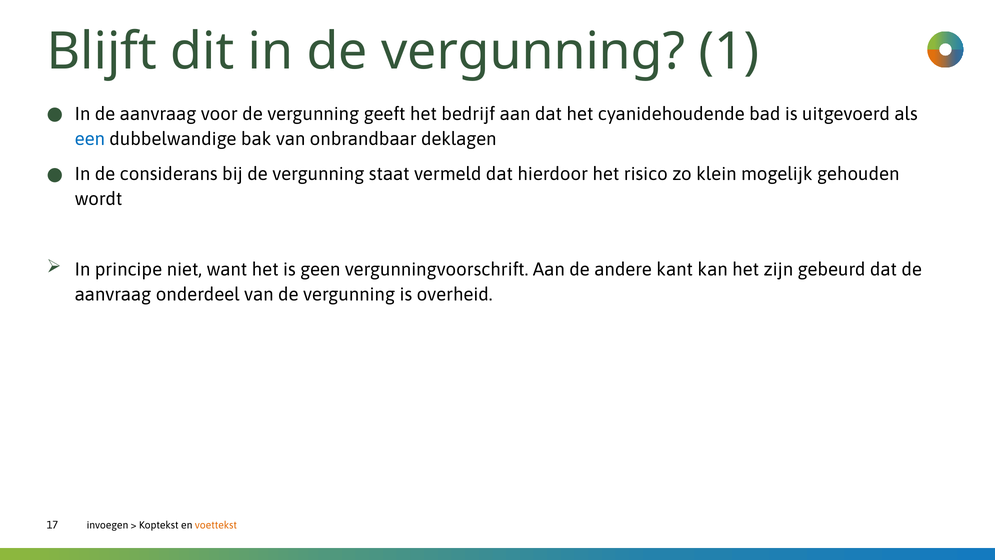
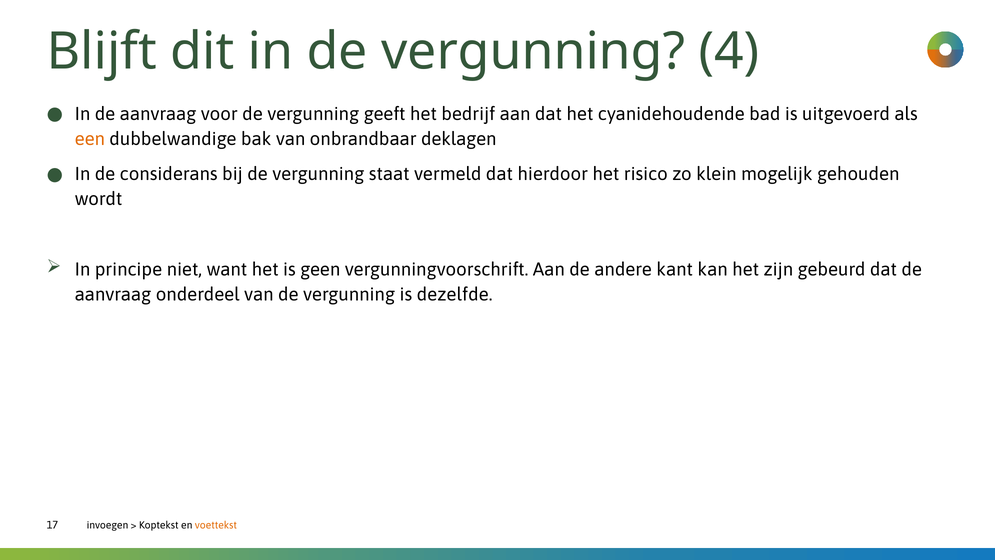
1: 1 -> 4 (729, 52)
een colour: blue -> orange (90, 139)
overheid: overheid -> dezelfde (455, 294)
